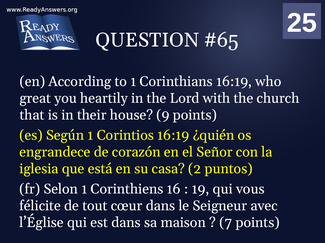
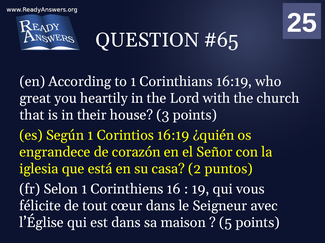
9: 9 -> 3 (163, 115)
7: 7 -> 5 (226, 223)
